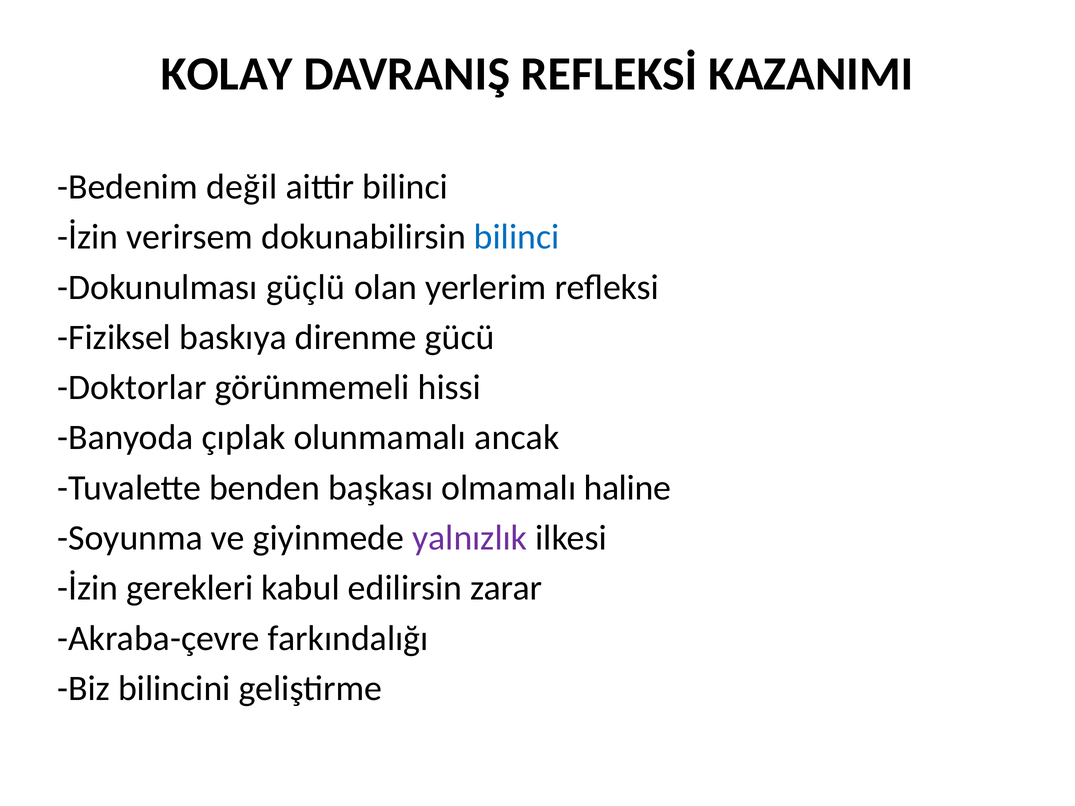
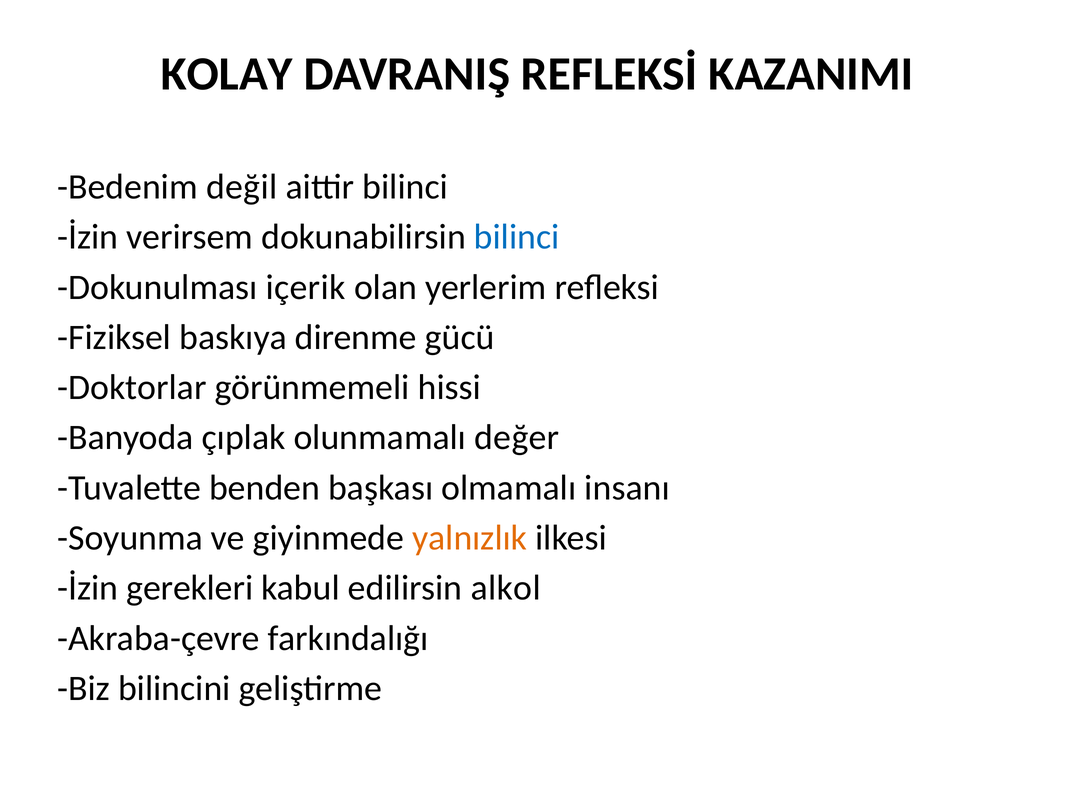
güçlü: güçlü -> içerik (306, 287)
ancak: ancak -> değer (517, 438)
haline: haline -> insanı (627, 488)
yalnızlık colour: purple -> orange (470, 538)
zarar: zarar -> alkol (506, 588)
